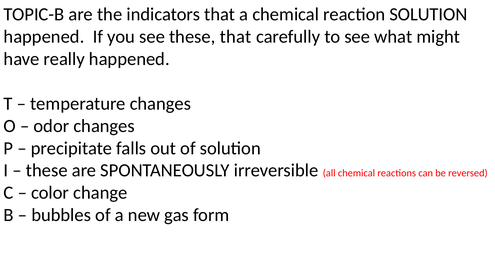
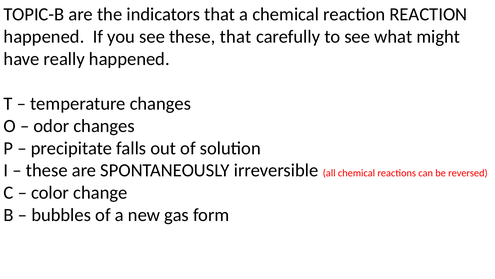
reaction SOLUTION: SOLUTION -> REACTION (428, 14)
